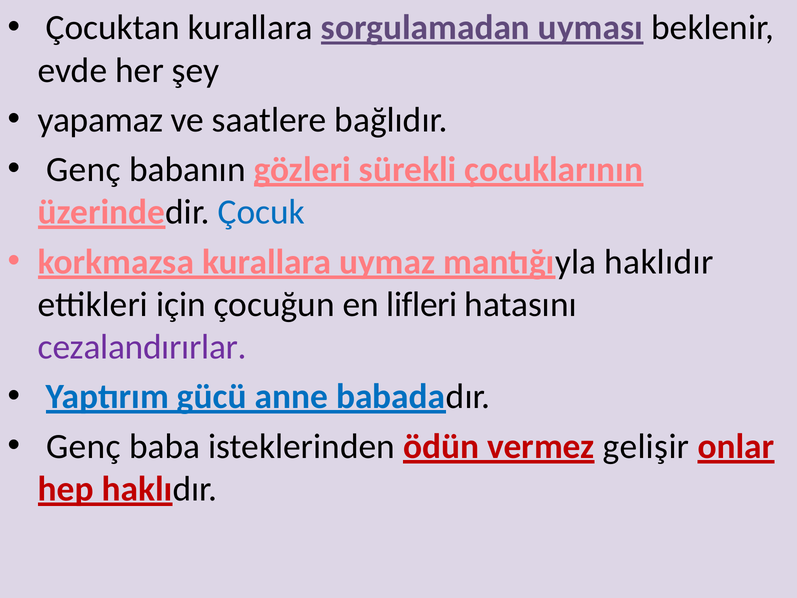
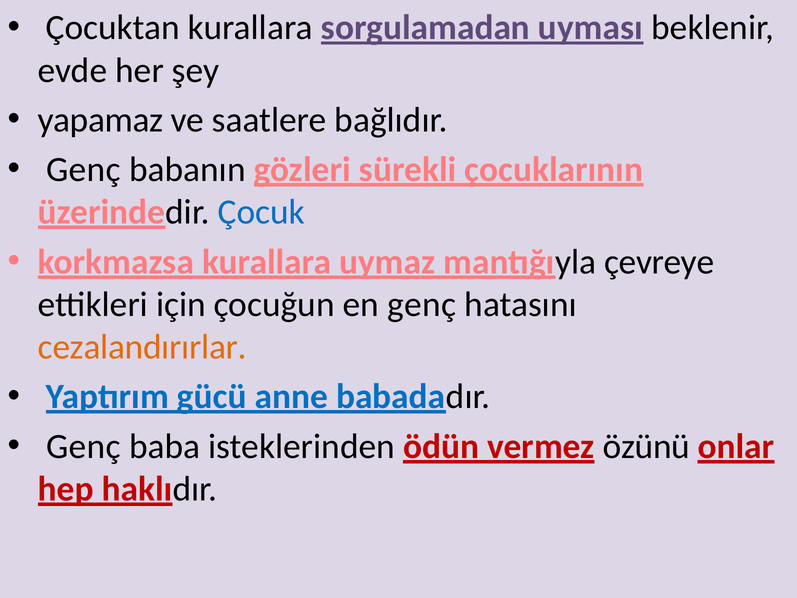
mantığıyla haklıdır: haklıdır -> çevreye (659, 262)
en lifleri: lifleri -> genç (422, 304)
cezalandırırlar colour: purple -> orange (142, 347)
gelişir: gelişir -> özünü (646, 446)
